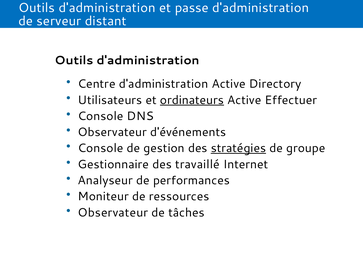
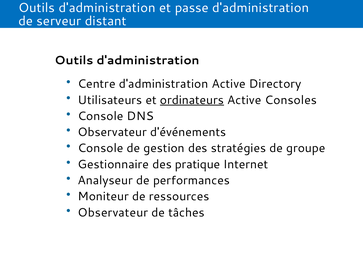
Effectuer: Effectuer -> Consoles (291, 100)
stratégies underline: present -> none (238, 148)
travaillé: travaillé -> pratique (197, 164)
